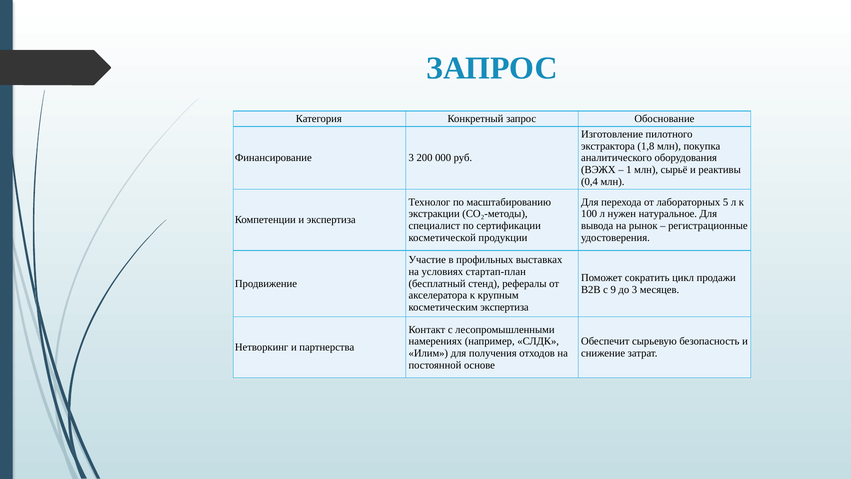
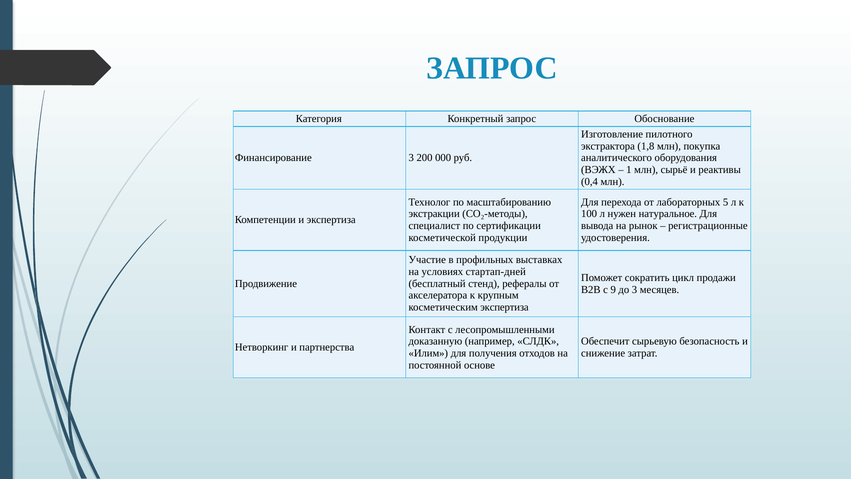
стартап-план: стартап-план -> стартап-дней (496, 272)
намерениях: намерениях -> доказанную (435, 341)
